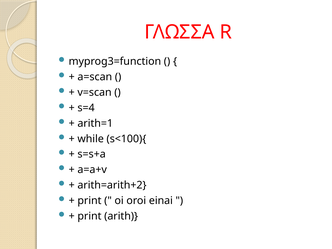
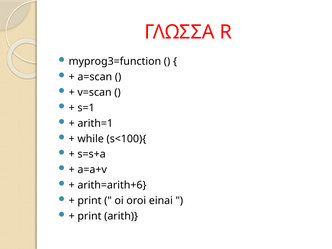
s=4: s=4 -> s=1 (86, 108)
arith=arith+2: arith=arith+2 -> arith=arith+6 (112, 185)
